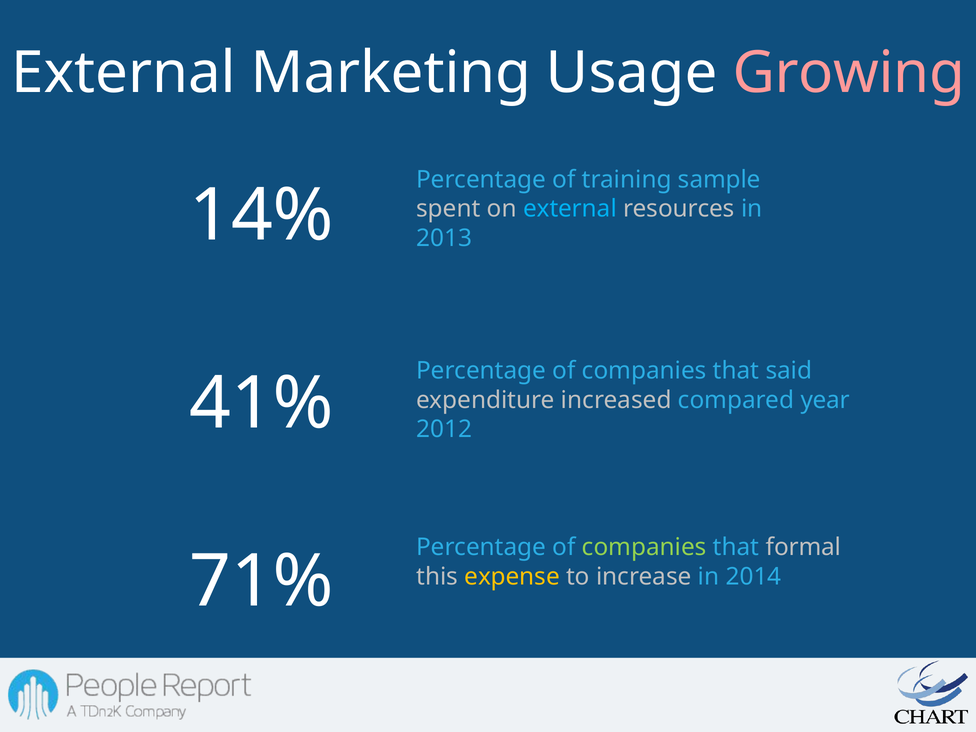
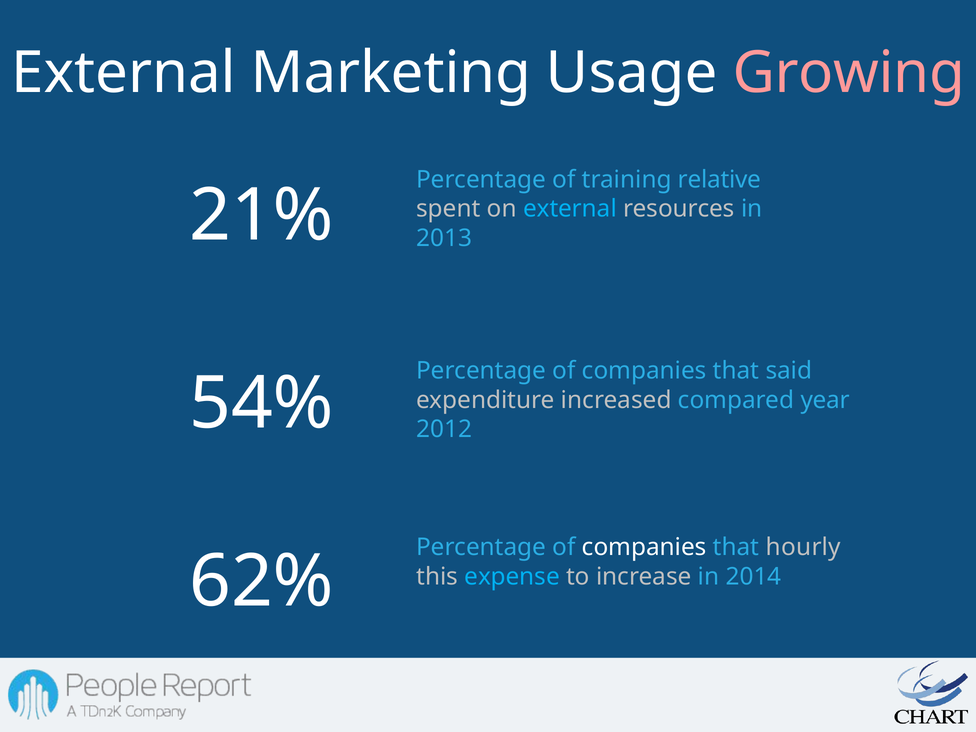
sample: sample -> relative (719, 180)
14%: 14% -> 21% (262, 216)
41%: 41% -> 54% (262, 404)
companies colour: light green -> white (644, 547)
formal: formal -> hourly (803, 547)
71%: 71% -> 62% (262, 582)
expense colour: yellow -> light blue (512, 577)
